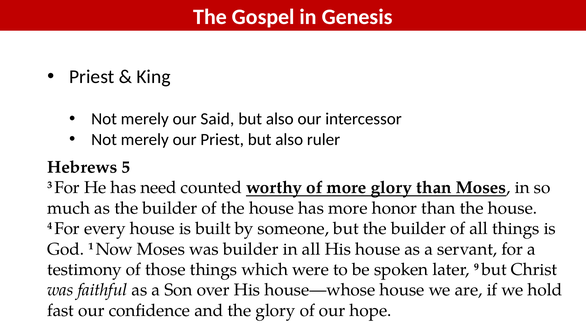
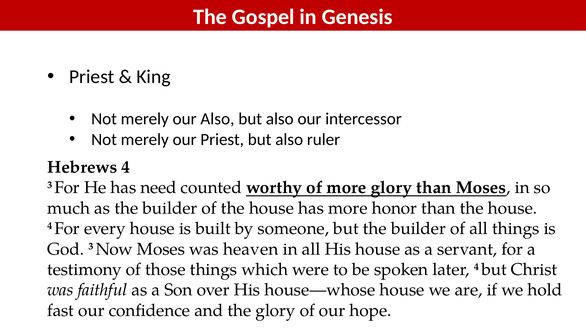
our Said: Said -> Also (217, 119)
Hebrews 5: 5 -> 4 (126, 167)
God 1: 1 -> 3 (91, 247)
was builder: builder -> heaven (251, 250)
later 9: 9 -> 4 (476, 267)
